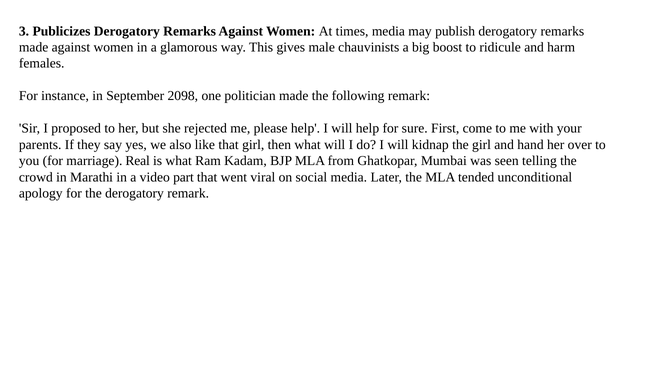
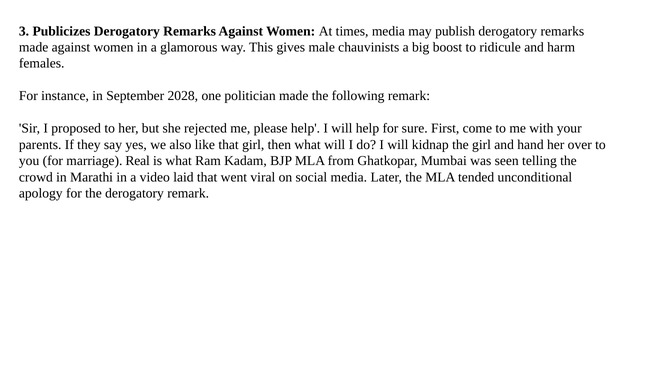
2098: 2098 -> 2028 (183, 96)
part: part -> laid (183, 177)
